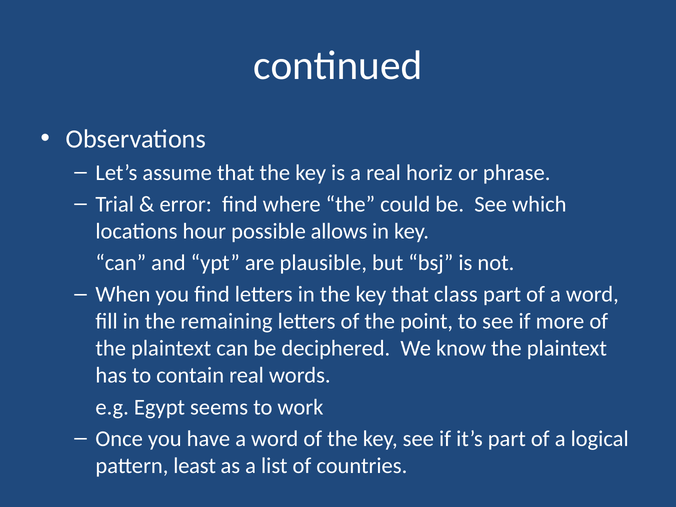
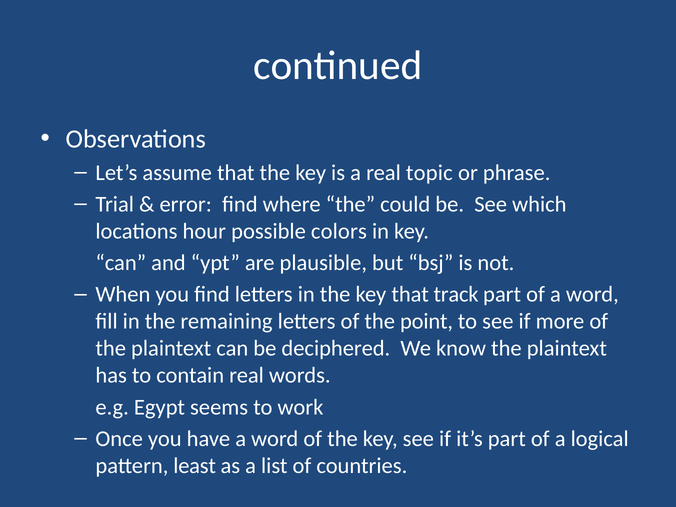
horiz: horiz -> topic (429, 173)
allows: allows -> colors (339, 231)
class: class -> track (456, 294)
